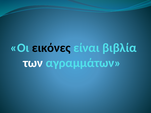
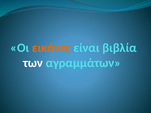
εικόνες colour: black -> orange (51, 48)
